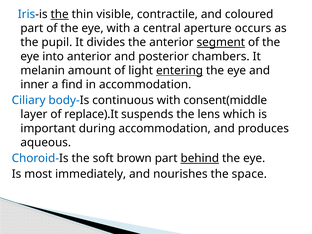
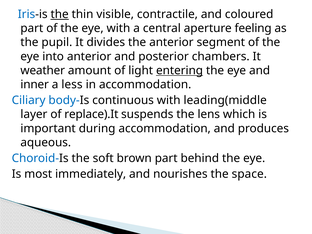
occurs: occurs -> feeling (253, 28)
segment underline: present -> none (221, 42)
melanin: melanin -> weather (43, 70)
find: find -> less (72, 85)
consent(middle: consent(middle -> leading(middle (225, 100)
behind underline: present -> none (200, 158)
